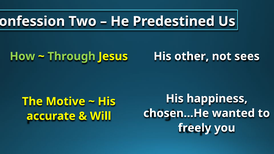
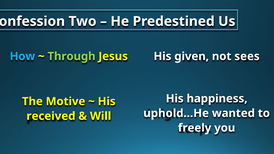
How colour: light green -> light blue (22, 56)
other: other -> given (192, 56)
chosen…He: chosen…He -> uphold…He (176, 113)
accurate: accurate -> received (51, 116)
